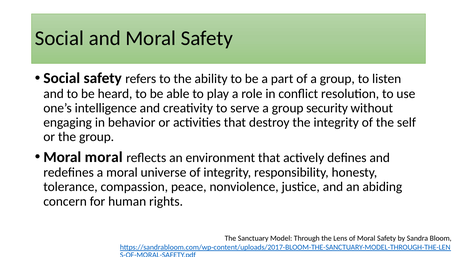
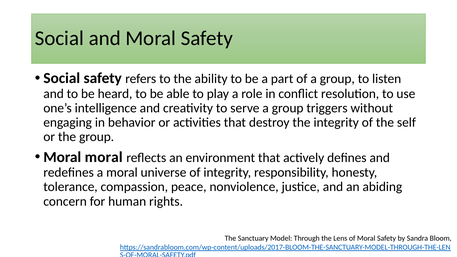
security: security -> triggers (327, 108)
